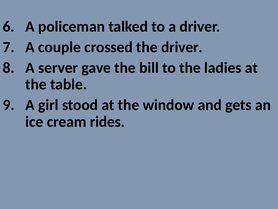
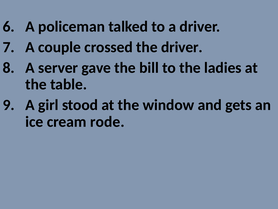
rides: rides -> rode (107, 121)
